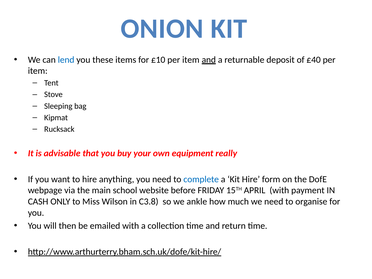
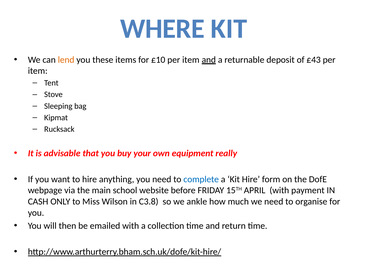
ONION: ONION -> WHERE (162, 29)
lend colour: blue -> orange (66, 60)
£40: £40 -> £43 (314, 60)
